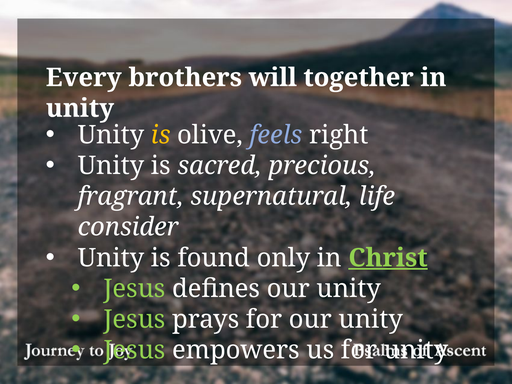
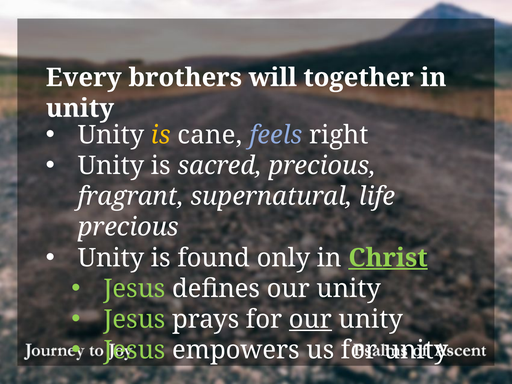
olive: olive -> cane (210, 135)
consider: consider -> precious (128, 227)
our underline: none -> present (310, 319)
